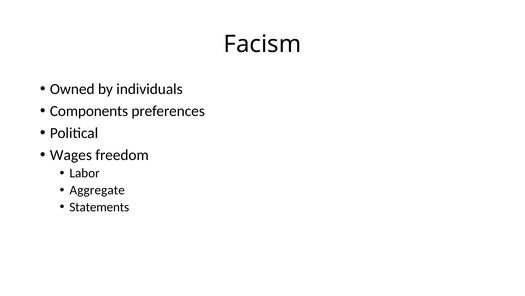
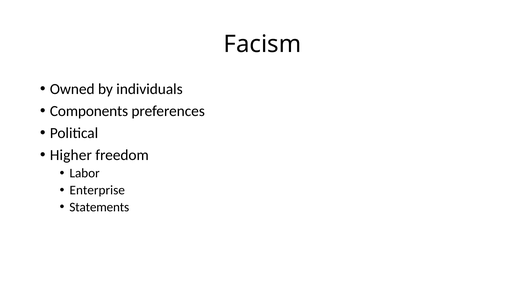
Wages: Wages -> Higher (71, 155)
Aggregate: Aggregate -> Enterprise (97, 190)
